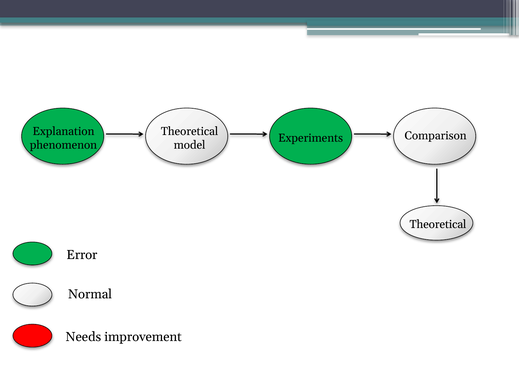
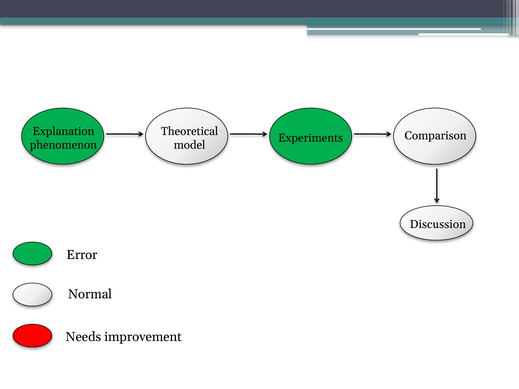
Theoretical: Theoretical -> Discussion (438, 225)
